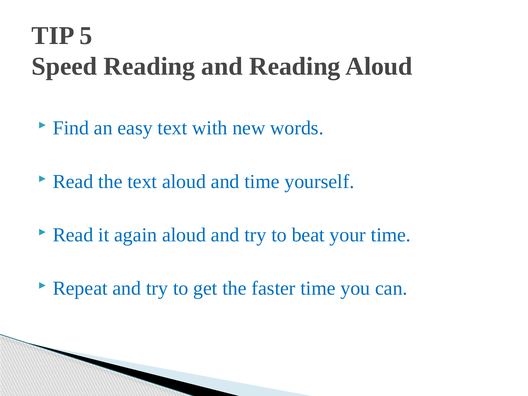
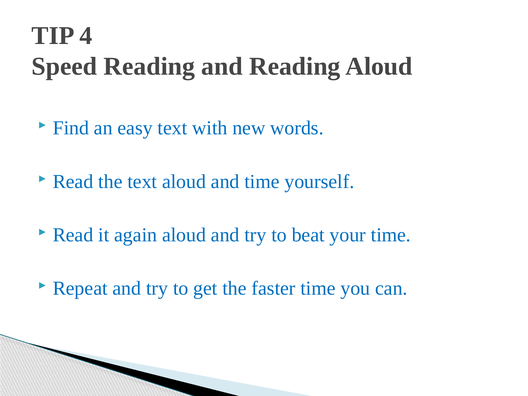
5: 5 -> 4 (86, 36)
